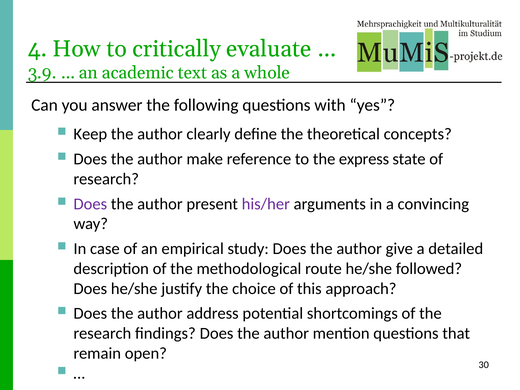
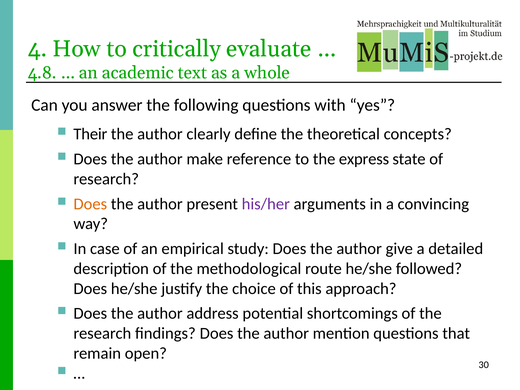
3.9: 3.9 -> 4.8 (42, 73)
Keep: Keep -> Their (90, 134)
Does colour: purple -> orange (90, 204)
